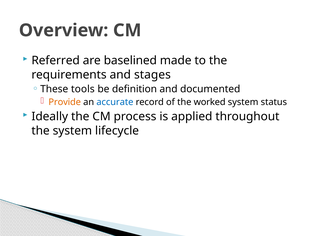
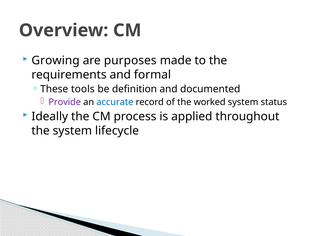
Referred: Referred -> Growing (56, 61)
baselined: baselined -> purposes (130, 61)
stages: stages -> formal (152, 75)
Provide colour: orange -> purple (65, 102)
